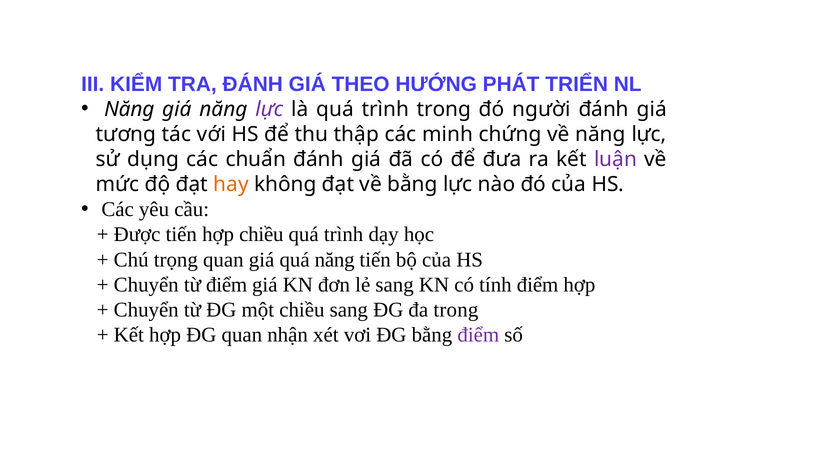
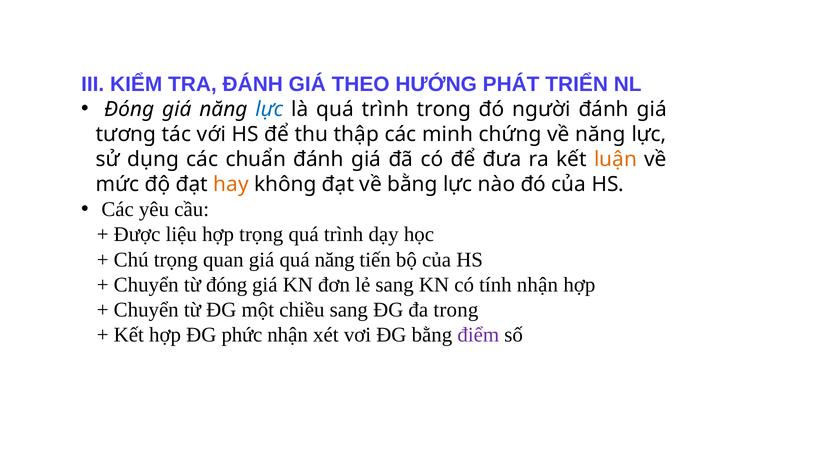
Năng: Năng -> Đóng (129, 109)
lực colour: purple -> blue (269, 109)
luận colour: purple -> orange (616, 159)
Được tiến: tiến -> liệu (181, 234)
hợp chiều: chiều -> trọng (261, 234)
từ điểm: điểm -> đóng (227, 285)
tính điểm: điểm -> nhận (537, 285)
ĐG quan: quan -> phức (242, 335)
